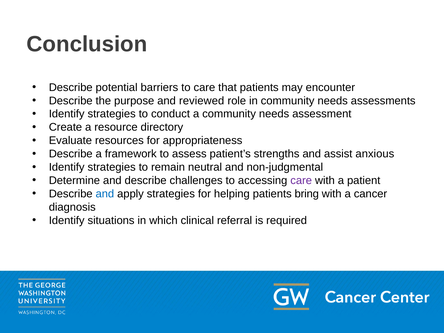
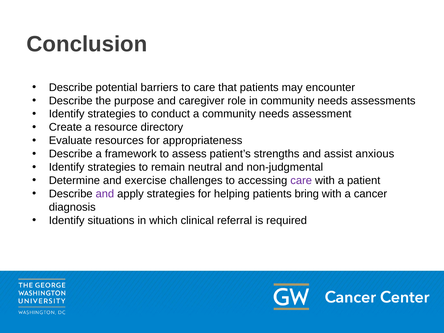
reviewed: reviewed -> caregiver (202, 101)
and describe: describe -> exercise (146, 181)
and colour: blue -> purple (105, 194)
